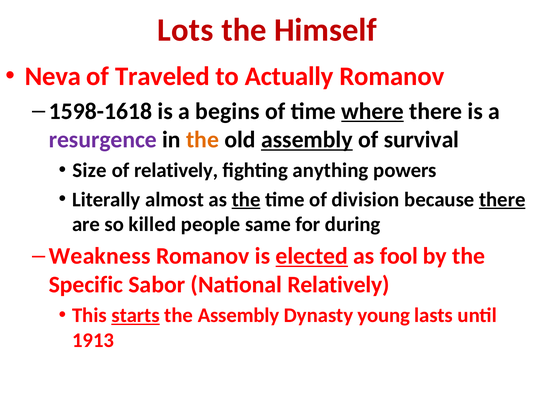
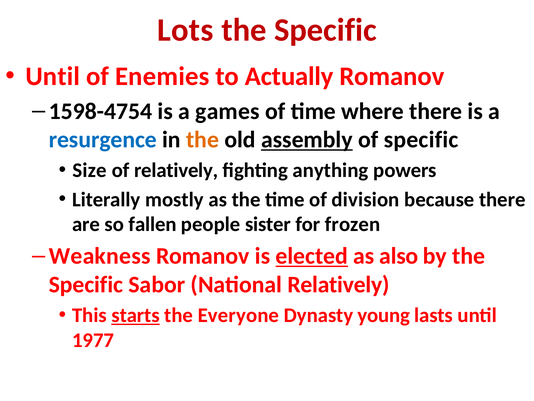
Himself: Himself -> Specific (325, 30)
Neva: Neva -> Until (53, 76)
Traveled: Traveled -> Enemies (162, 76)
1598-1618: 1598-1618 -> 1598-4754 (100, 111)
begins: begins -> games (227, 111)
where underline: present -> none (373, 111)
resurgence colour: purple -> blue (103, 140)
of survival: survival -> specific (421, 140)
almost: almost -> mostly (174, 199)
the underline: present -> none (246, 199)
there underline: present -> none (502, 199)
killed: killed -> fallen (153, 224)
same: same -> sister (268, 224)
during: during -> frozen (353, 224)
fool: fool -> also (399, 256)
the Assembly: Assembly -> Everyone (238, 315)
1913: 1913 -> 1977 (93, 340)
